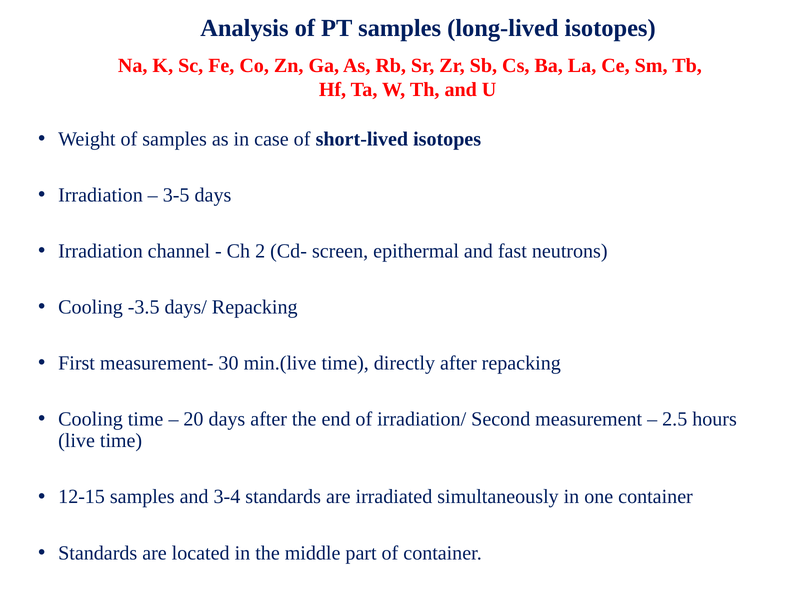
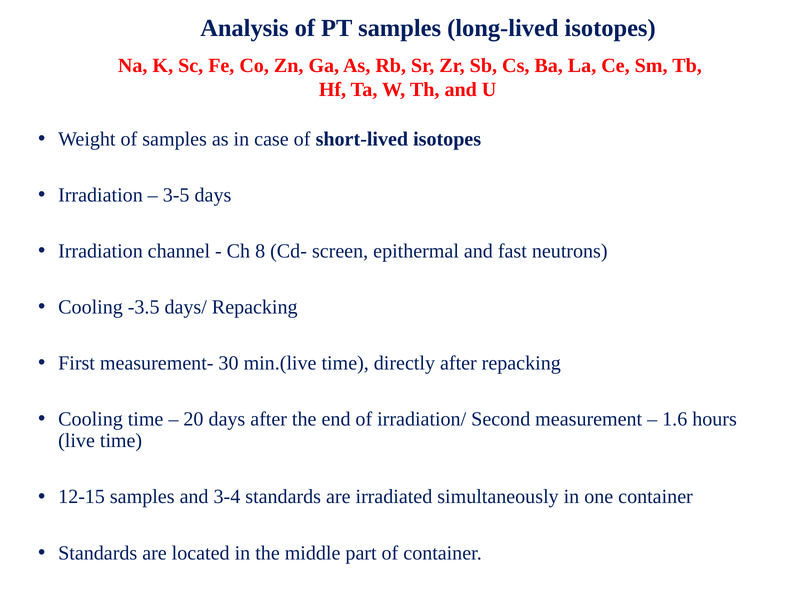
2: 2 -> 8 (260, 251)
2.5: 2.5 -> 1.6 (675, 419)
